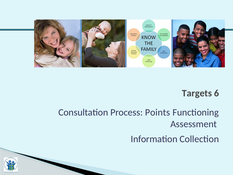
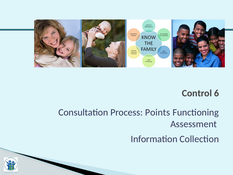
Targets: Targets -> Control (197, 93)
